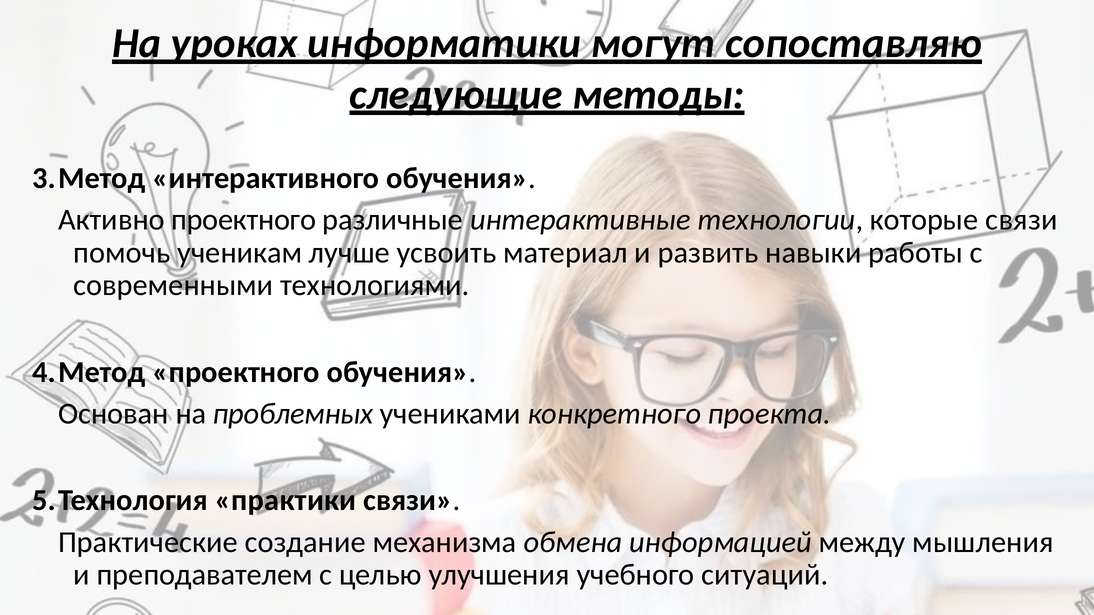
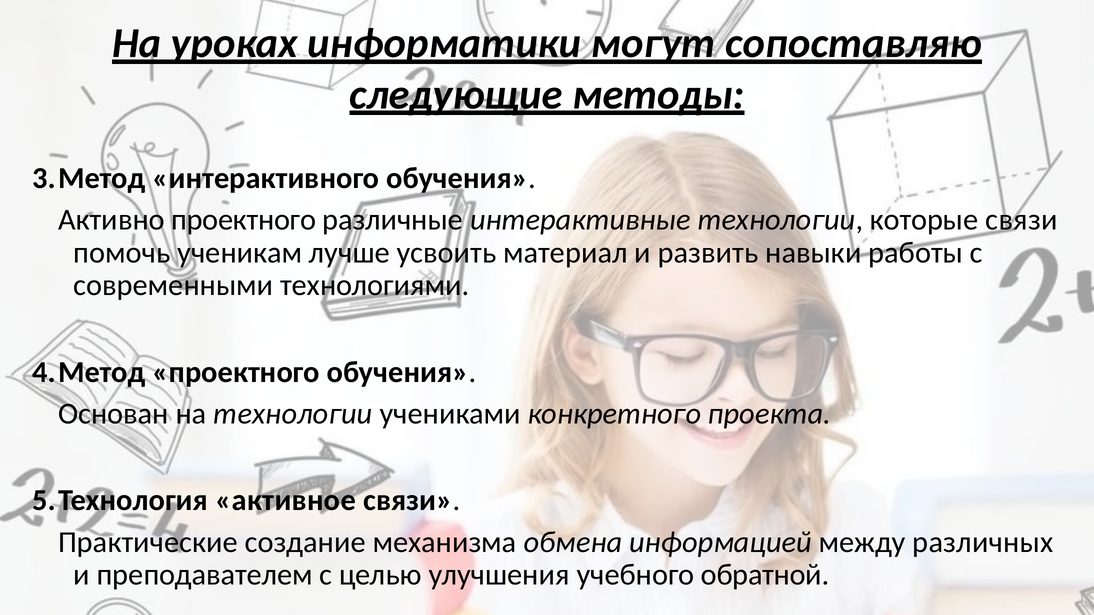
на проблемных: проблемных -> технологии (293, 414)
практики: практики -> активное (286, 501)
мышления: мышления -> различных (983, 542)
ситуаций: ситуаций -> обратной (765, 575)
